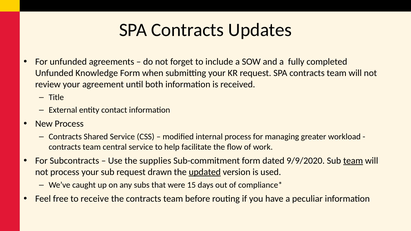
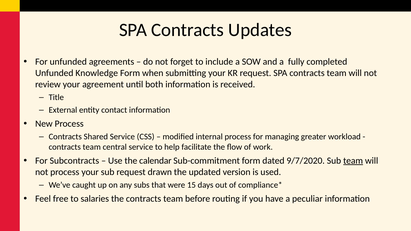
supplies: supplies -> calendar (155, 161)
9/9/2020: 9/9/2020 -> 9/7/2020 (306, 161)
updated underline: present -> none (205, 172)
receive: receive -> salaries (95, 199)
